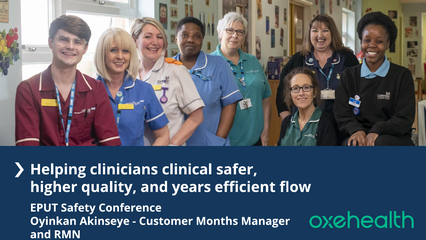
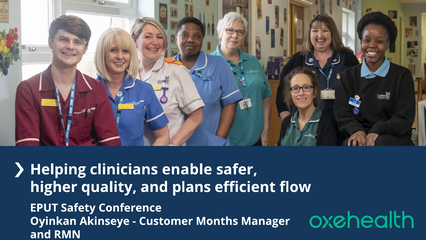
clinical: clinical -> enable (187, 169)
years: years -> plans (191, 187)
